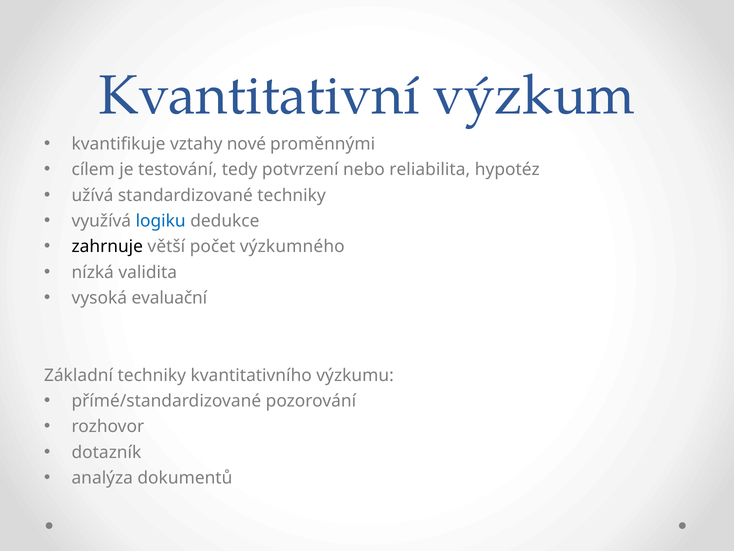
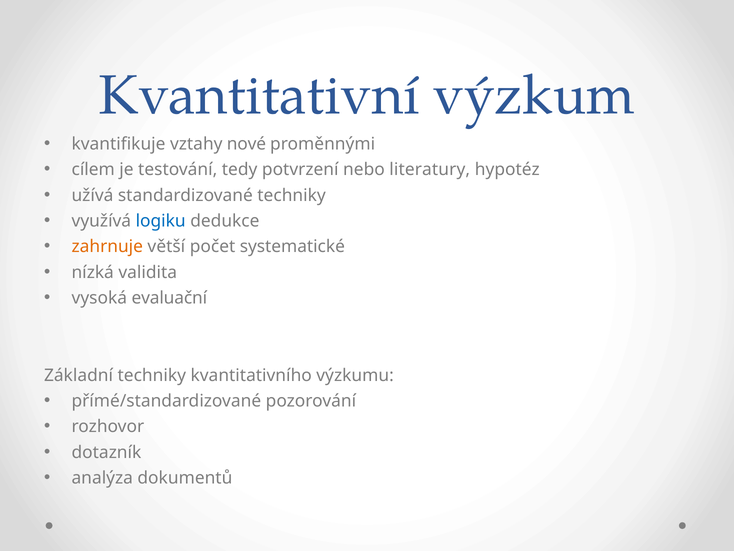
reliabilita: reliabilita -> literatury (430, 169)
zahrnuje colour: black -> orange (107, 246)
výzkumného: výzkumného -> systematické (292, 246)
